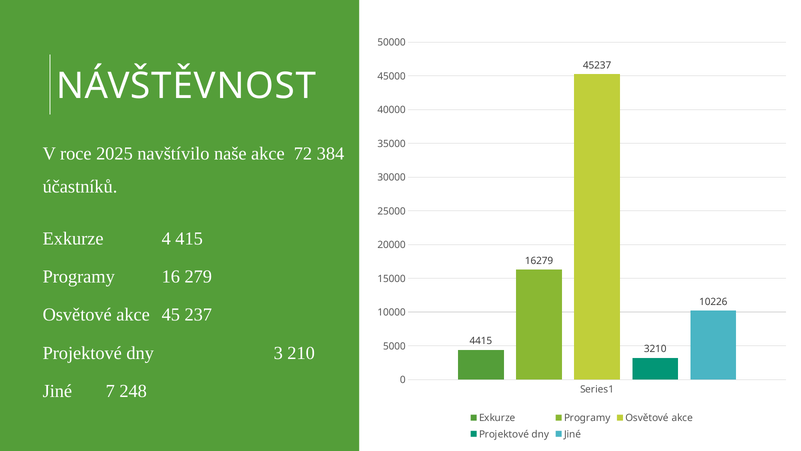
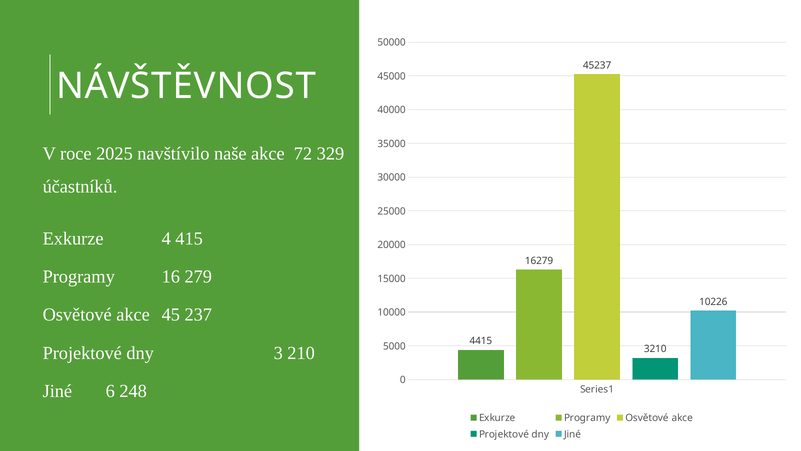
384: 384 -> 329 (330, 153)
7: 7 -> 6 (110, 391)
